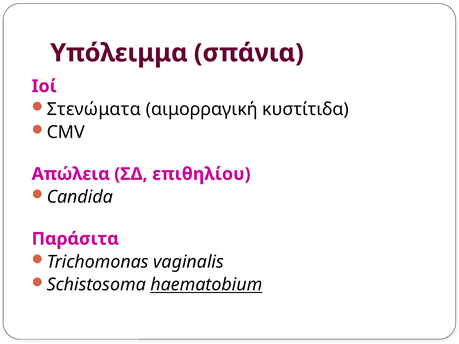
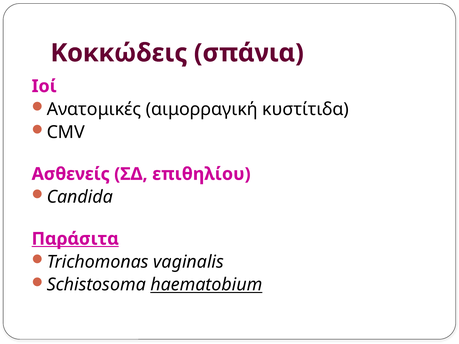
Υπόλειμμα: Υπόλειμμα -> Κοκκώδεις (119, 53)
Στενώματα: Στενώματα -> Ανατομικές (94, 109)
Απώλεια: Απώλεια -> Ασθενείς (71, 174)
Παράσιτα underline: none -> present (75, 239)
